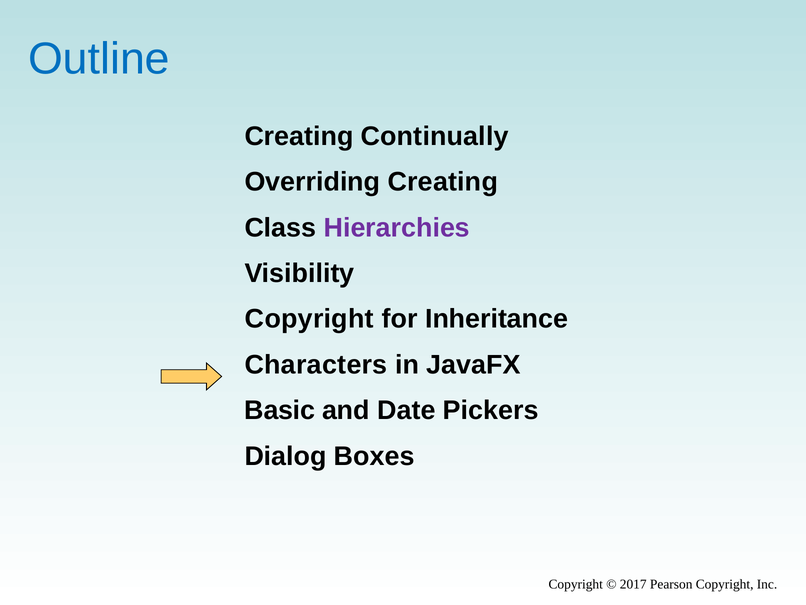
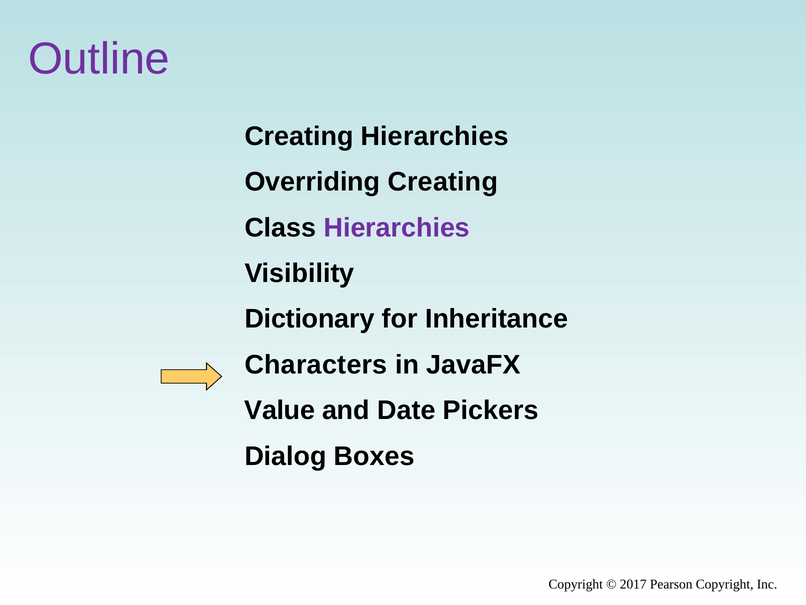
Outline colour: blue -> purple (99, 59)
Creating Continually: Continually -> Hierarchies (435, 136)
Copyright: Copyright -> Dictionary (310, 319)
Basic: Basic -> Value (280, 410)
